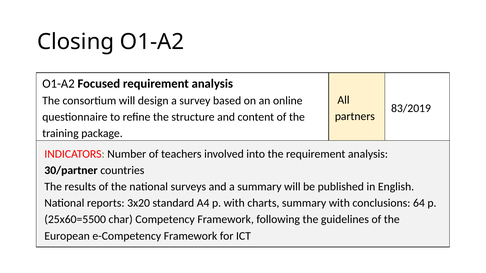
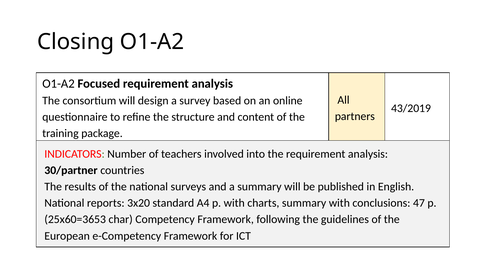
83/2019: 83/2019 -> 43/2019 (411, 108)
64: 64 -> 47 (419, 203)
25x60=5500: 25x60=5500 -> 25x60=3653 (75, 220)
